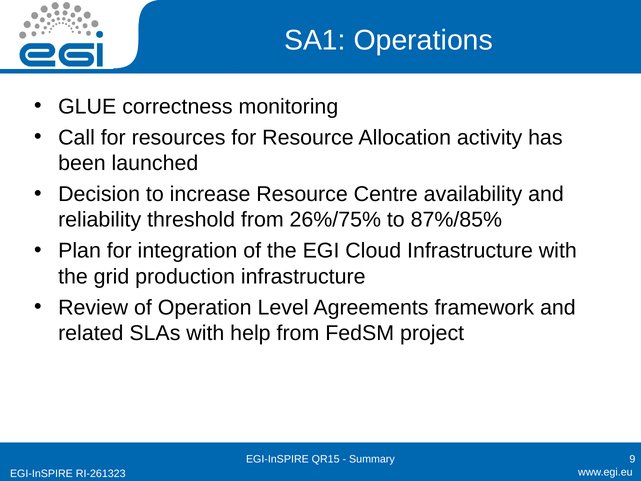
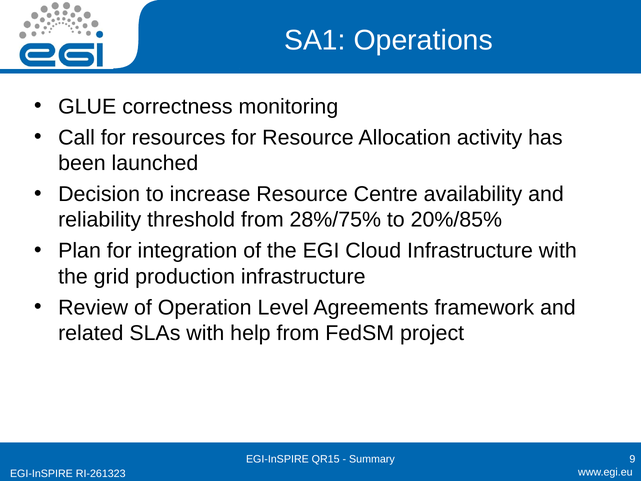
26%/75%: 26%/75% -> 28%/75% (335, 220)
87%/85%: 87%/85% -> 20%/85% (456, 220)
